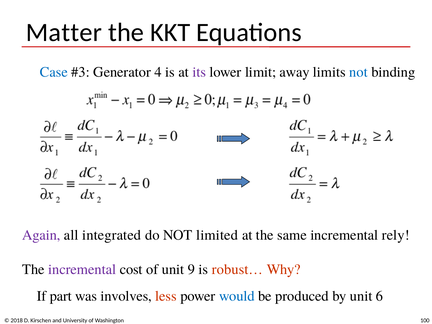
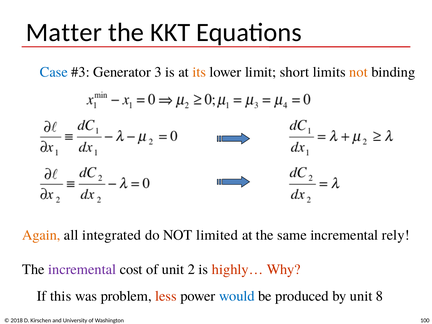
4: 4 -> 3 (158, 72)
its colour: purple -> orange (199, 72)
away: away -> short (294, 72)
not colour: blue -> orange (359, 72)
Again colour: purple -> orange (41, 235)
9: 9 -> 2 (191, 270)
robust…: robust… -> highly… (238, 270)
part: part -> this (61, 296)
involves: involves -> problem (126, 296)
6: 6 -> 8 (380, 296)
